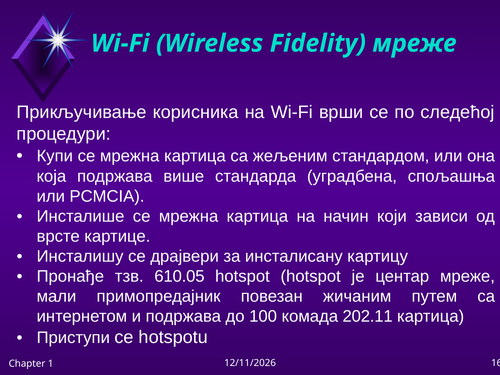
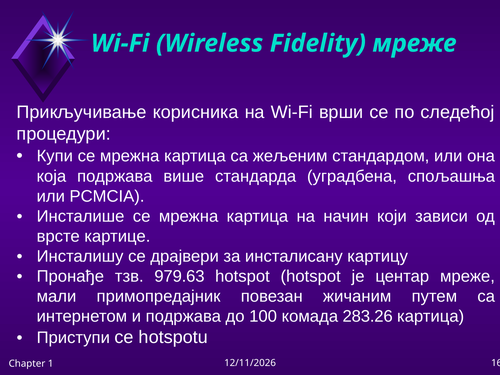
610.05: 610.05 -> 979.63 (179, 276)
202.11: 202.11 -> 283.26 (368, 316)
